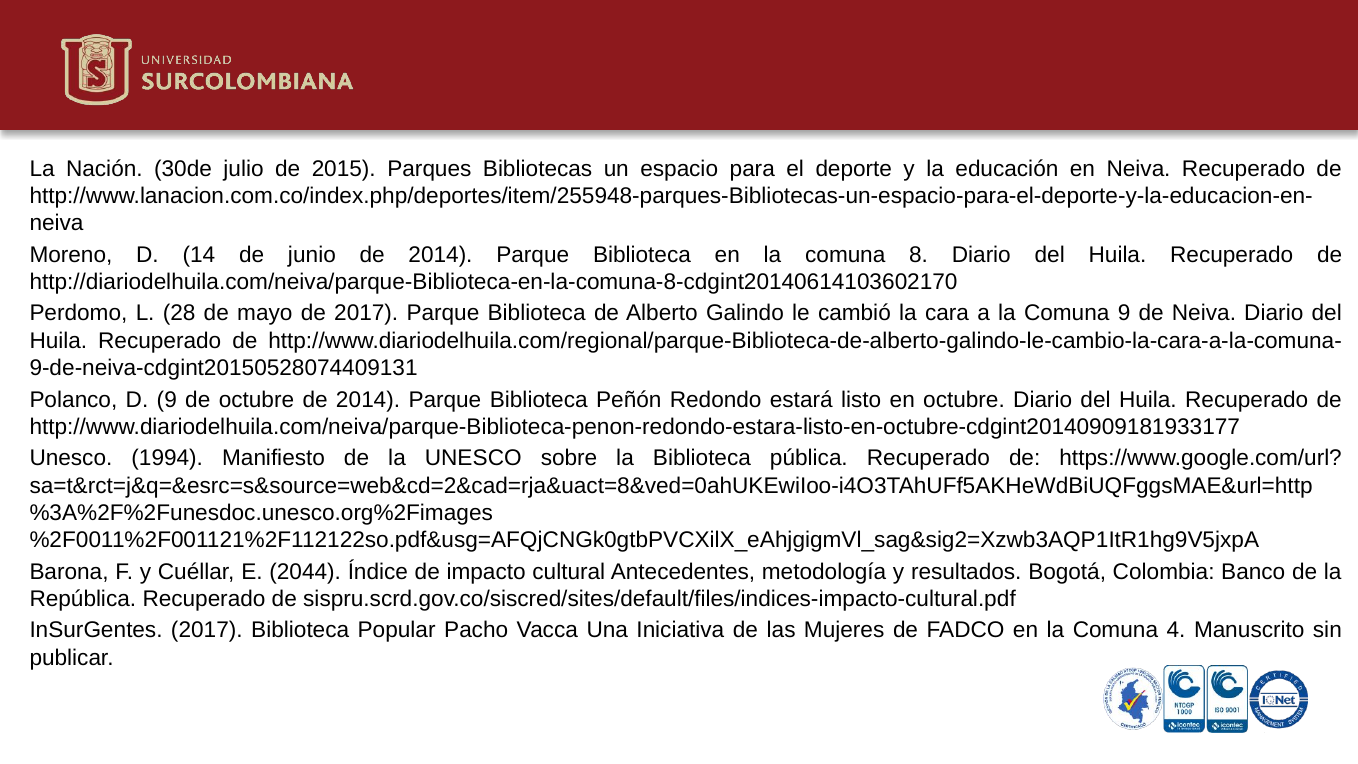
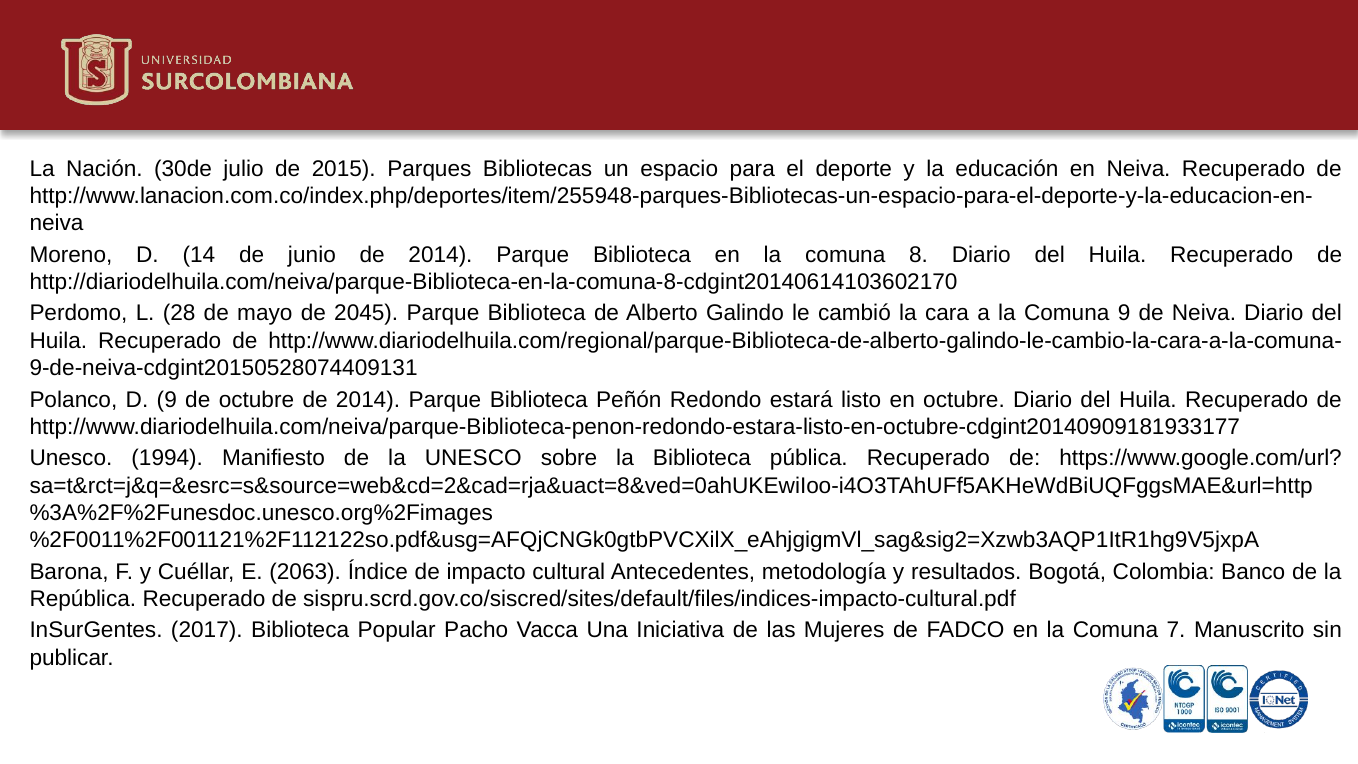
de 2017: 2017 -> 2045 (366, 313)
2044: 2044 -> 2063 (305, 572)
4: 4 -> 7 (1176, 630)
